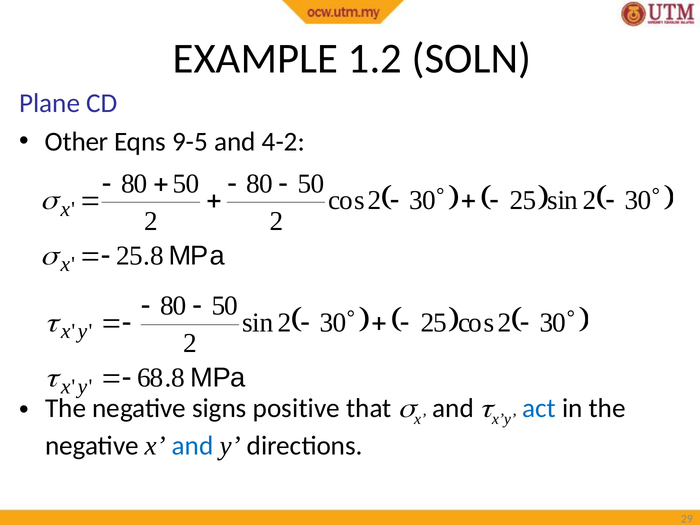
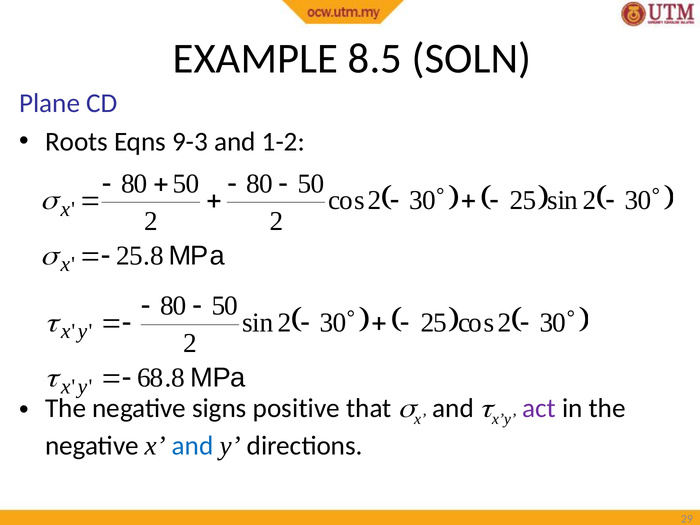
1.2: 1.2 -> 8.5 (375, 58)
Other: Other -> Roots (77, 142)
9-5: 9-5 -> 9-3 (190, 142)
4-2: 4-2 -> 1-2 (283, 142)
act colour: blue -> purple (539, 409)
